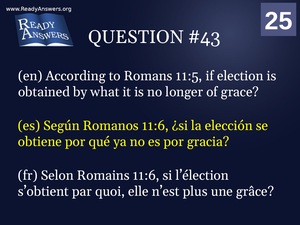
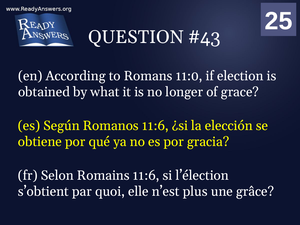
11:5: 11:5 -> 11:0 (189, 76)
